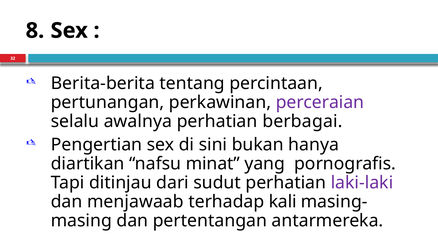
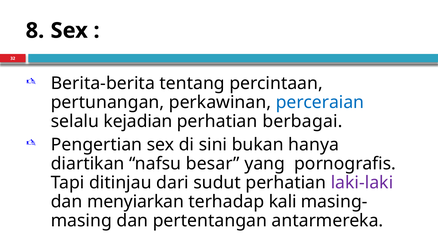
perceraian colour: purple -> blue (320, 102)
awalnya: awalnya -> kejadian (138, 122)
minat: minat -> besar (213, 164)
menjawaab: menjawaab -> menyiarkan (136, 202)
